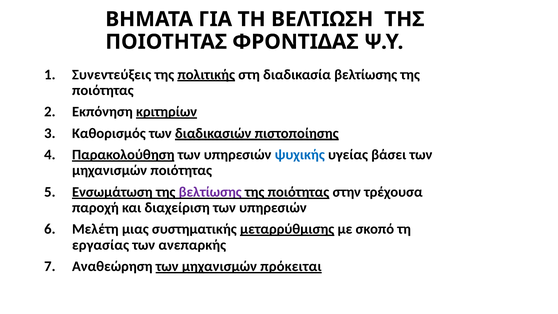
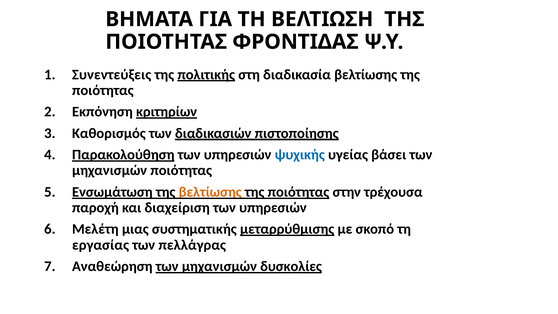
βελτίωσης colour: purple -> orange (210, 192)
ανεπαρκής: ανεπαρκής -> πελλάγρας (192, 245)
πρόκειται: πρόκειται -> δυσκολίες (291, 266)
